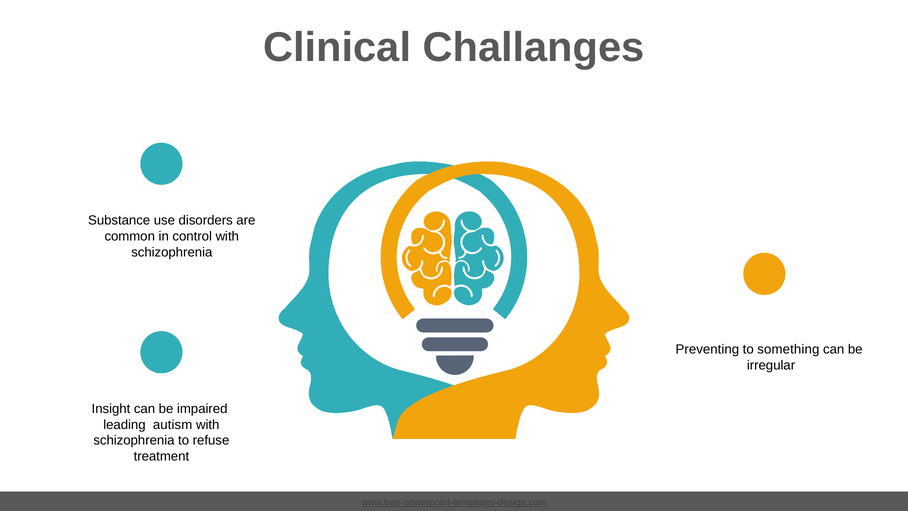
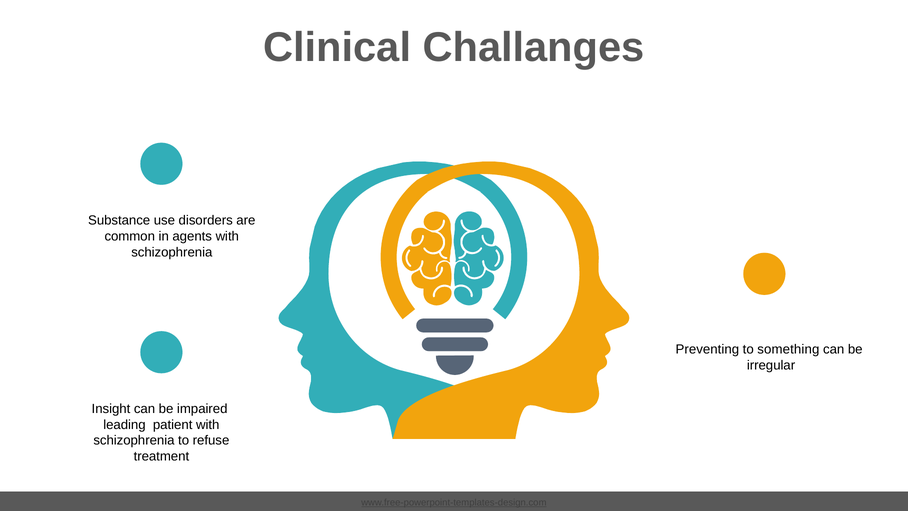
control: control -> agents (192, 236)
autism: autism -> patient (173, 425)
